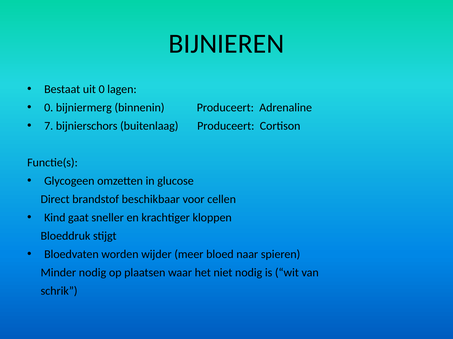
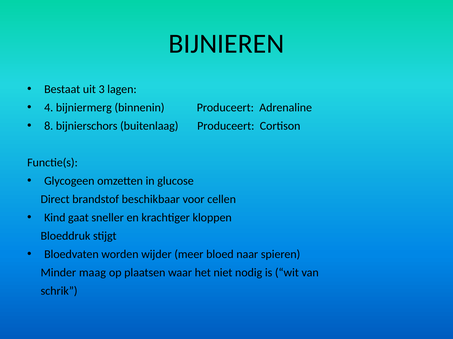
uit 0: 0 -> 3 (102, 90)
0: 0 -> 4 (49, 108)
7: 7 -> 8 (49, 126)
Minder nodig: nodig -> maag (92, 273)
